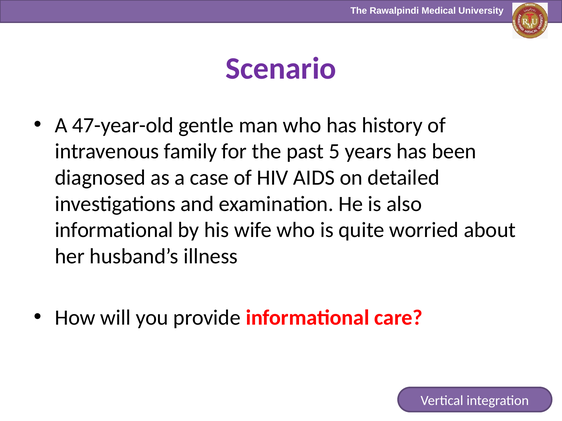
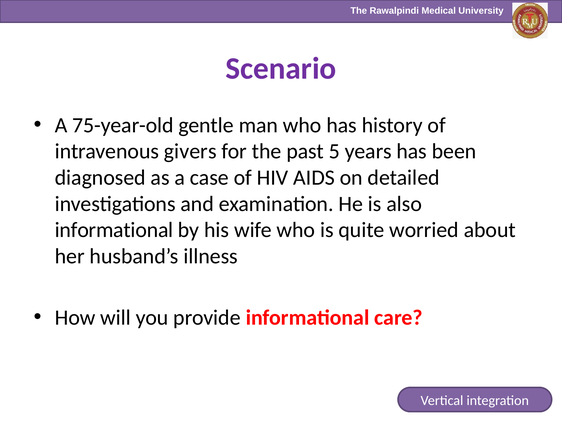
47-year-old: 47-year-old -> 75-year-old (123, 125)
family: family -> givers (190, 152)
